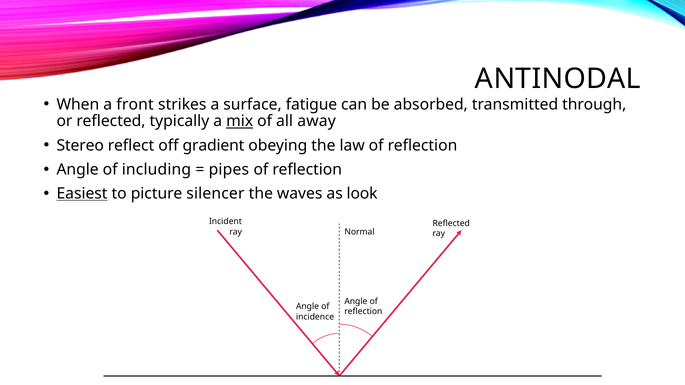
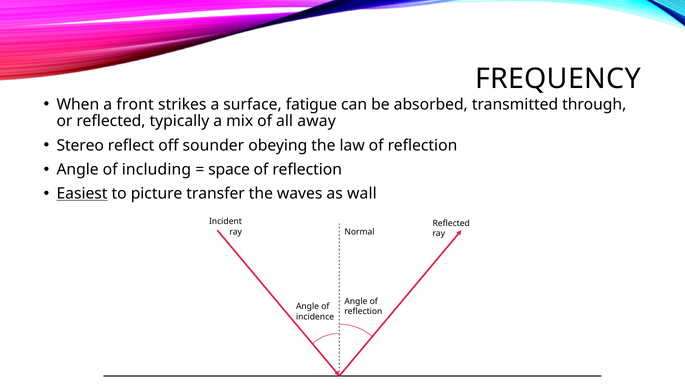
ANTINODAL: ANTINODAL -> FREQUENCY (558, 79)
mix underline: present -> none (240, 121)
gradient: gradient -> sounder (213, 145)
pipes: pipes -> space (229, 170)
silencer: silencer -> transfer (216, 194)
look: look -> wall (362, 194)
